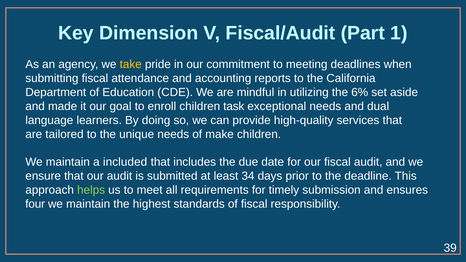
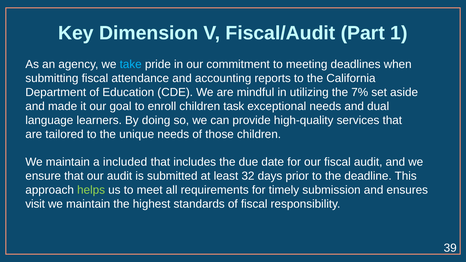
take colour: yellow -> light blue (131, 64)
6%: 6% -> 7% (360, 92)
make: make -> those (220, 134)
34: 34 -> 32 (248, 176)
four: four -> visit (35, 204)
